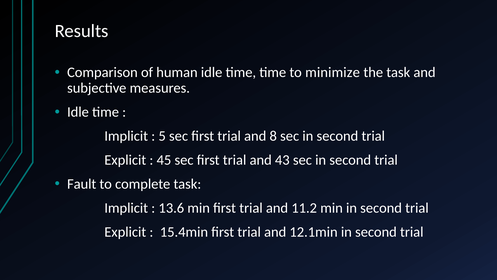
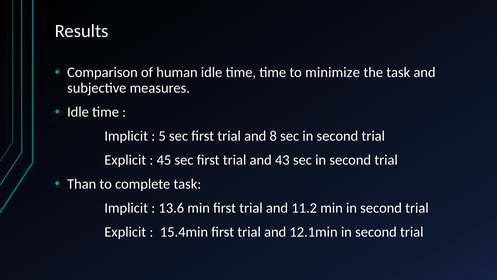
Fault: Fault -> Than (82, 184)
